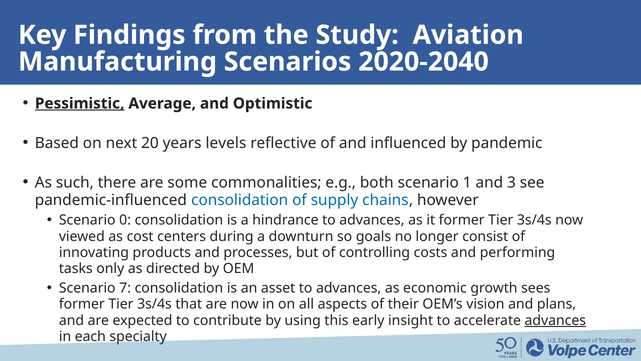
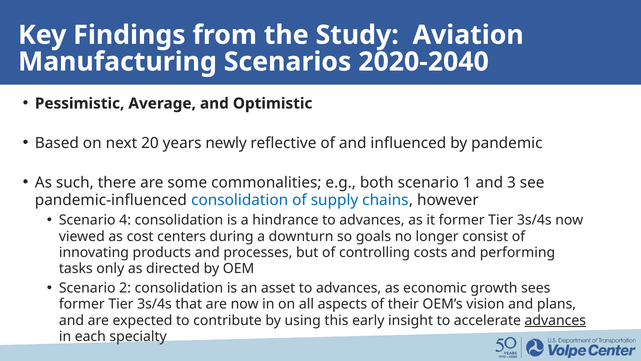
Pessimistic underline: present -> none (80, 103)
levels: levels -> newly (226, 143)
0: 0 -> 4 (125, 220)
7: 7 -> 2 (125, 288)
